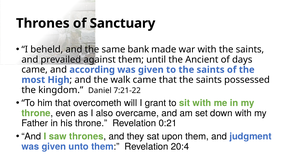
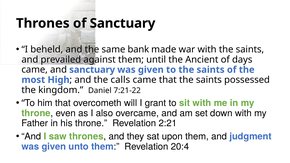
and according: according -> sanctuary (92, 70)
walk: walk -> calls (120, 80)
0:21: 0:21 -> 2:21 (168, 123)
